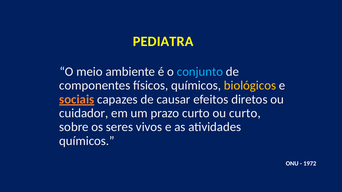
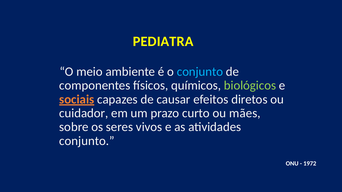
biológicos colour: yellow -> light green (250, 86)
ou curto: curto -> mães (245, 113)
químicos: químicos -> conjunto (87, 141)
